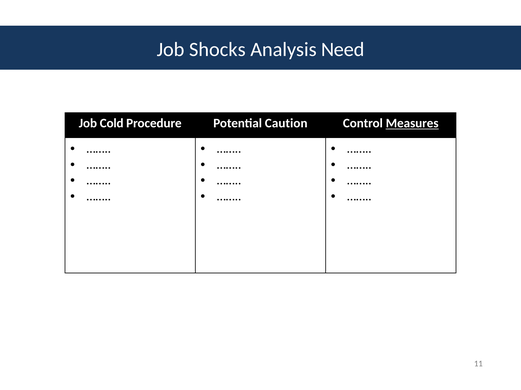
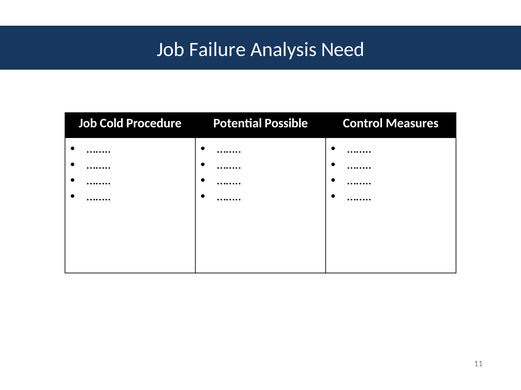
Shocks: Shocks -> Failure (217, 50)
Caution: Caution -> Possible (286, 124)
Measures underline: present -> none (412, 124)
